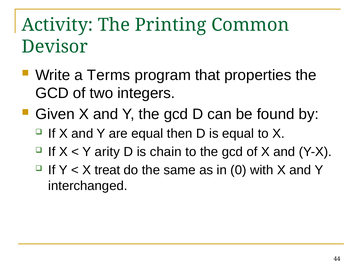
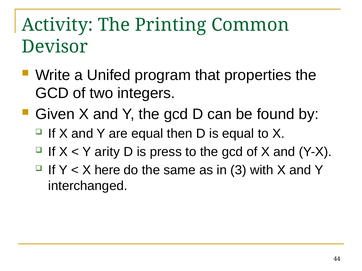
Terms: Terms -> Unifed (109, 75)
chain: chain -> press (166, 152)
treat: treat -> here (107, 170)
0: 0 -> 3 (238, 170)
